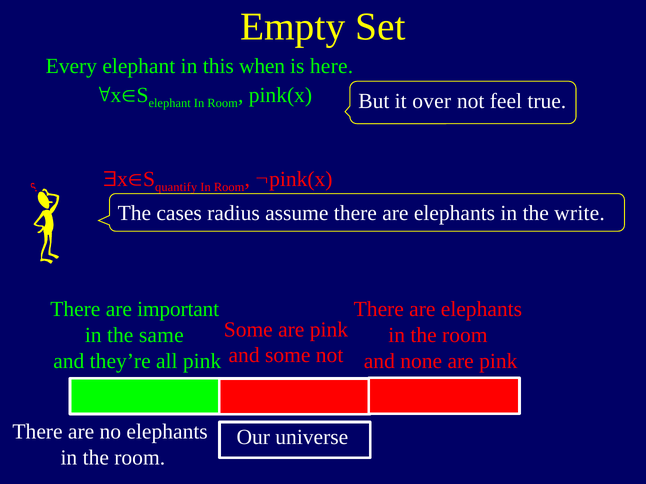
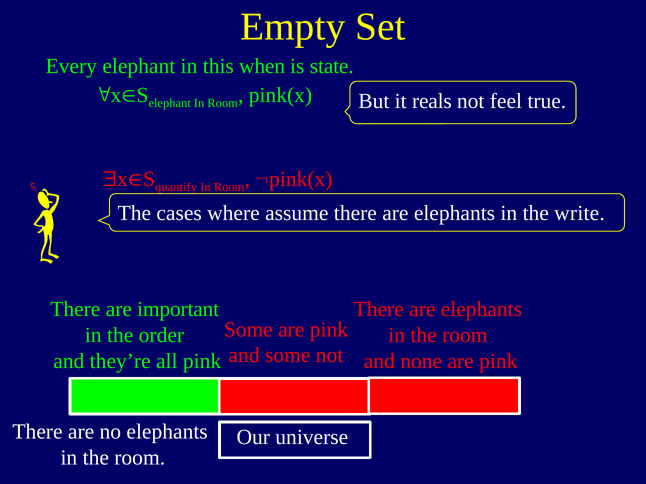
here: here -> state (332, 66)
over: over -> reals (432, 101)
radius: radius -> where (233, 213)
same: same -> order (161, 335)
